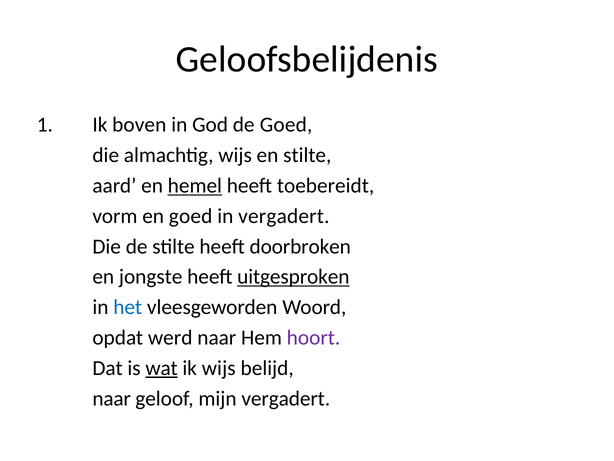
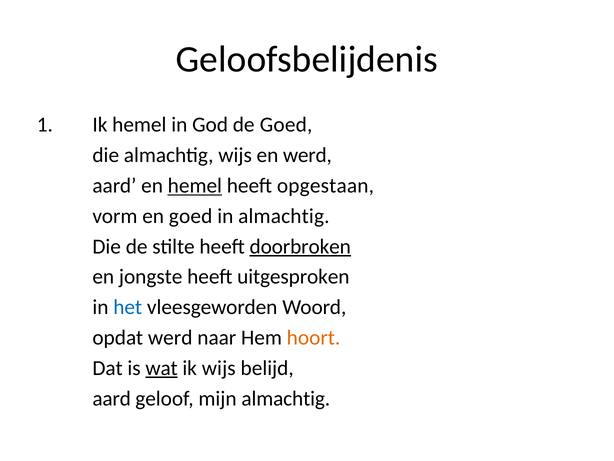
Ik boven: boven -> hemel (139, 125)
en stilte: stilte -> werd (307, 155)
toebereidt: toebereidt -> opgestaan (325, 186)
in vergadert: vergadert -> almachtig (284, 216)
doorbroken underline: none -> present (300, 246)
uitgesproken underline: present -> none (293, 277)
hoort colour: purple -> orange (314, 337)
naar: naar -> aard (112, 398)
mijn vergadert: vergadert -> almachtig (286, 398)
